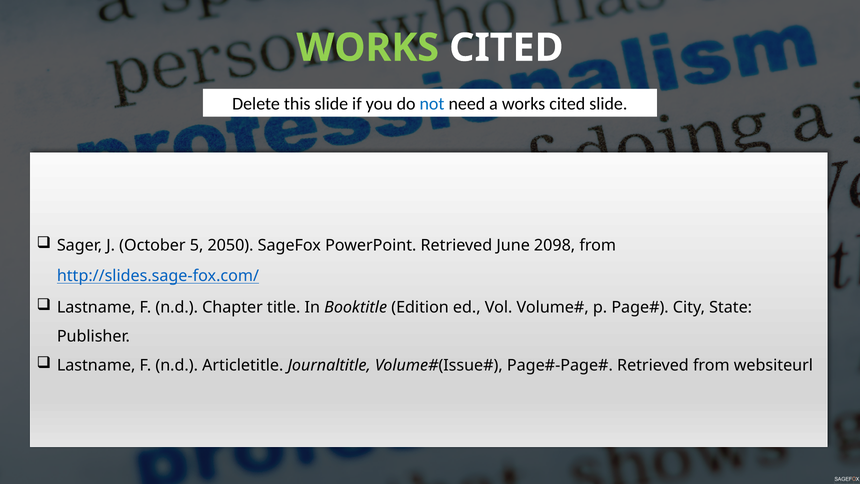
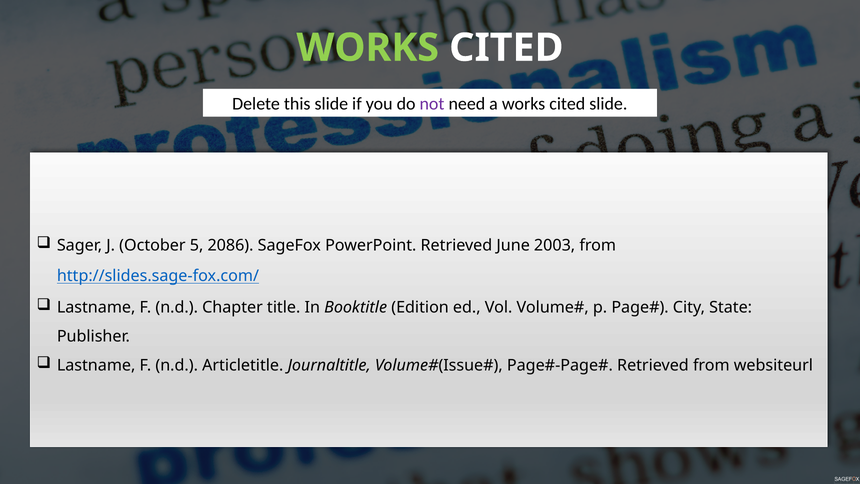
not colour: blue -> purple (432, 104)
2050: 2050 -> 2086 (231, 245)
2098: 2098 -> 2003 (555, 245)
